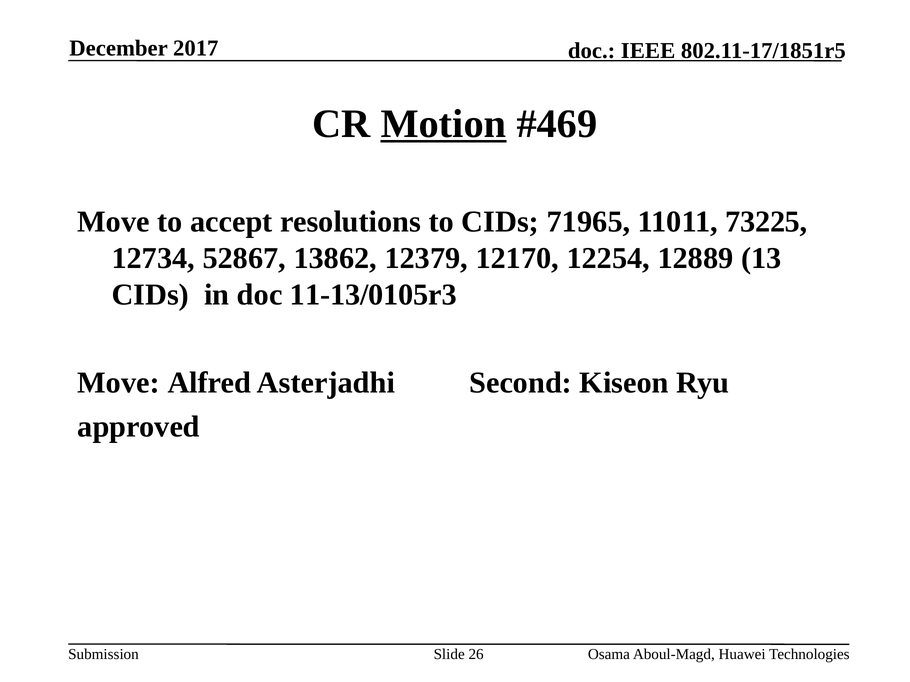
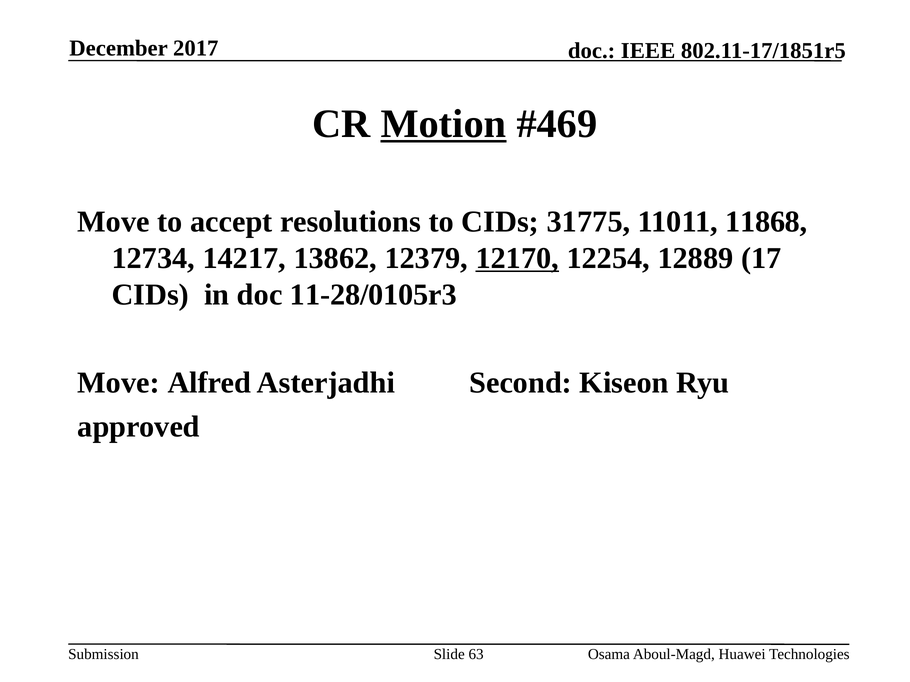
71965: 71965 -> 31775 (589, 222)
73225: 73225 -> 11868 (766, 222)
52867: 52867 -> 14217 (244, 258)
12170 underline: none -> present (517, 258)
13: 13 -> 17 (761, 258)
11-13/0105r3: 11-13/0105r3 -> 11-28/0105r3 (373, 295)
26: 26 -> 63 (476, 655)
